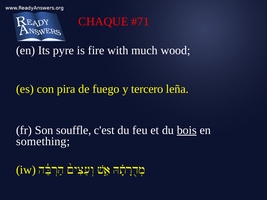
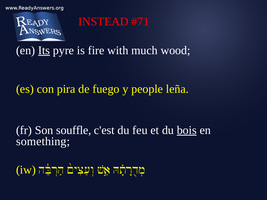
CHAQUE: CHAQUE -> INSTEAD (103, 22)
Its underline: none -> present (44, 50)
tercero: tercero -> people (147, 89)
